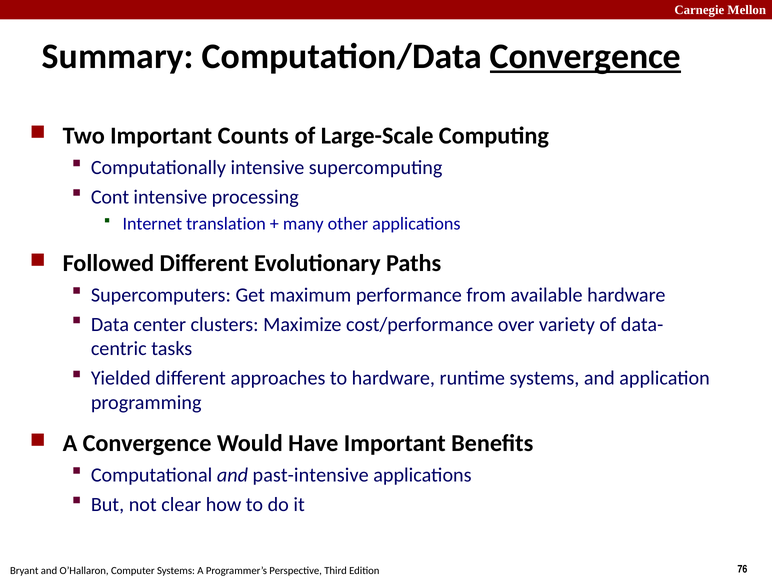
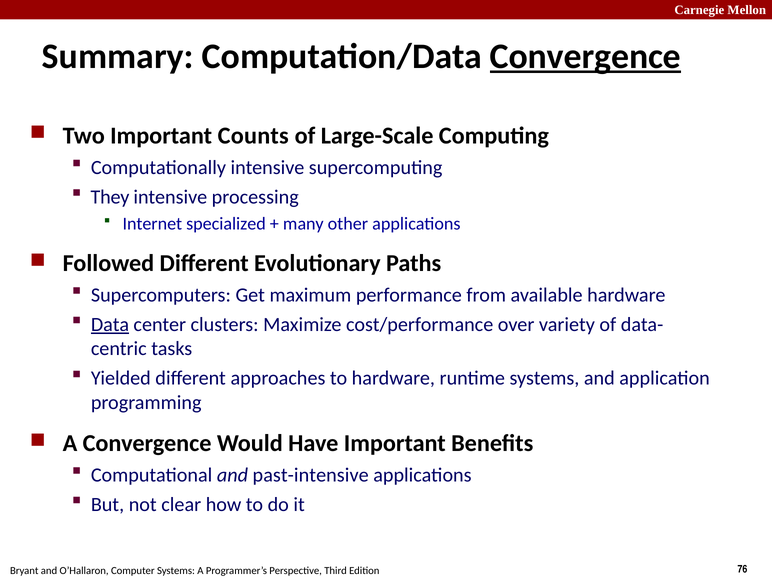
Cont: Cont -> They (110, 197)
translation: translation -> specialized (226, 224)
Data underline: none -> present (110, 325)
